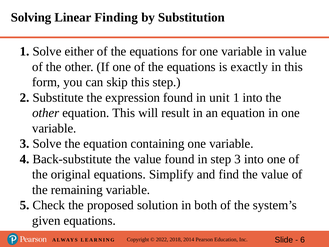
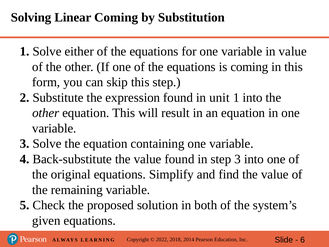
Linear Finding: Finding -> Coming (116, 17)
is exactly: exactly -> coming (249, 67)
